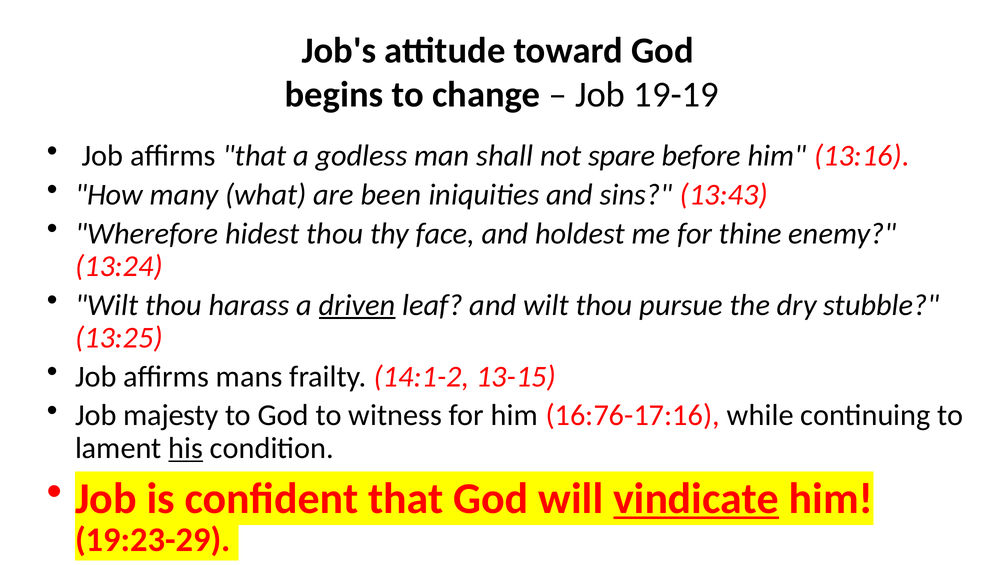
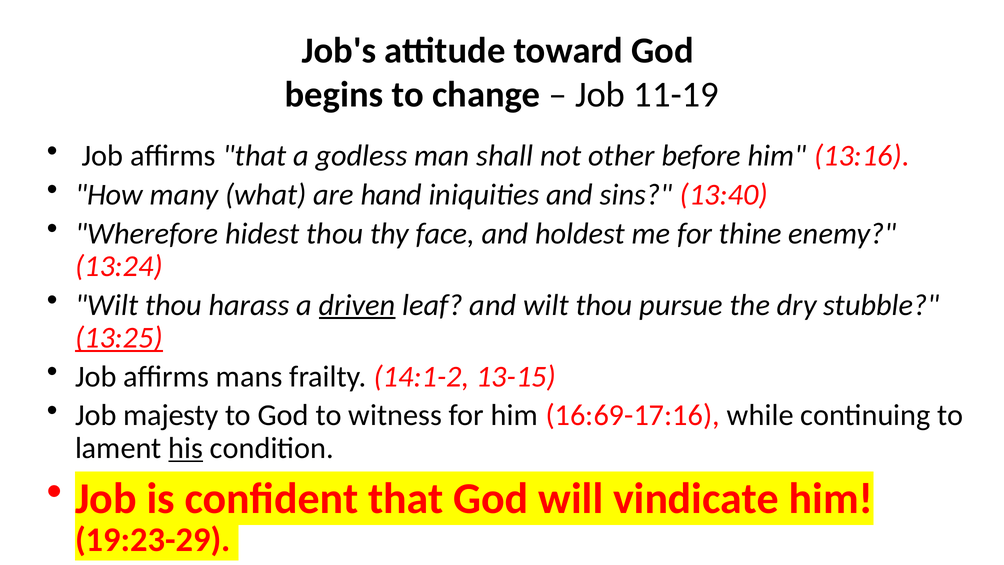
19-19: 19-19 -> 11-19 (676, 95)
spare: spare -> other (621, 156)
been: been -> hand (391, 195)
13:43: 13:43 -> 13:40 (724, 195)
13:25 underline: none -> present (119, 338)
16:76-17:16: 16:76-17:16 -> 16:69-17:16 (633, 415)
vindicate underline: present -> none (696, 499)
